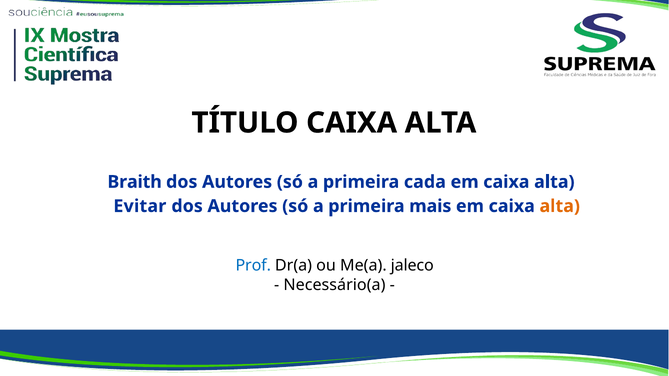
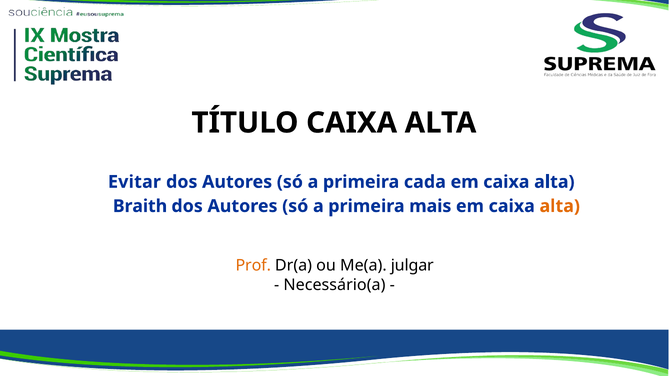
Braith: Braith -> Evitar (134, 182)
Evitar: Evitar -> Braith (140, 206)
Prof colour: blue -> orange (253, 266)
jaleco: jaleco -> julgar (412, 266)
